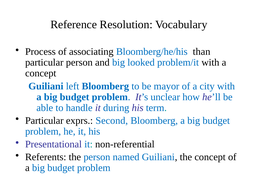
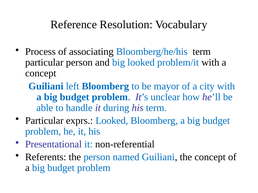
Bloomberg/he/his than: than -> term (202, 52)
exprs Second: Second -> Looked (112, 121)
